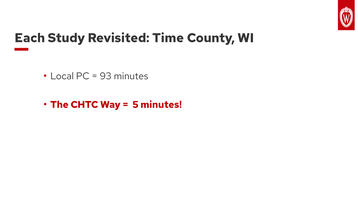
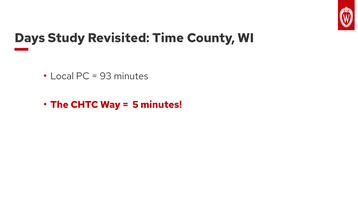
Each: Each -> Days (30, 38)
